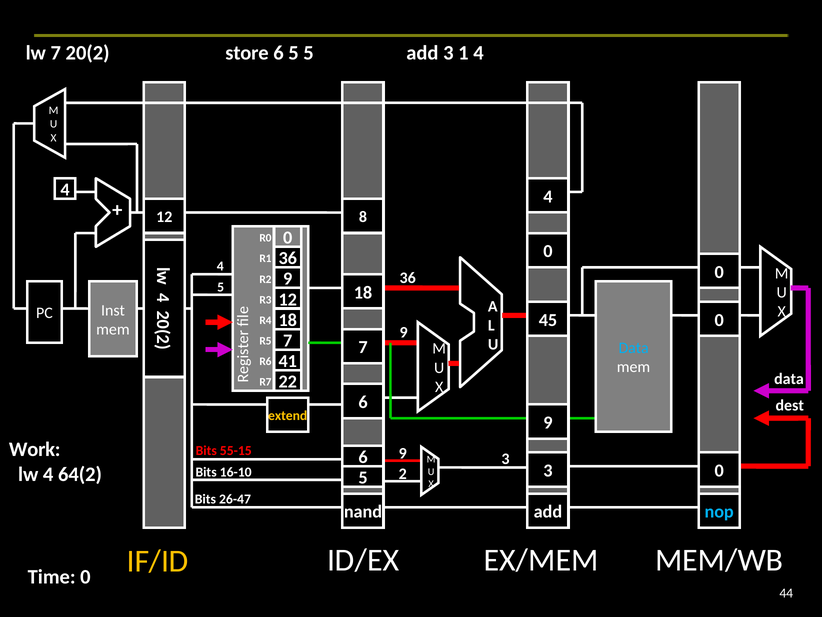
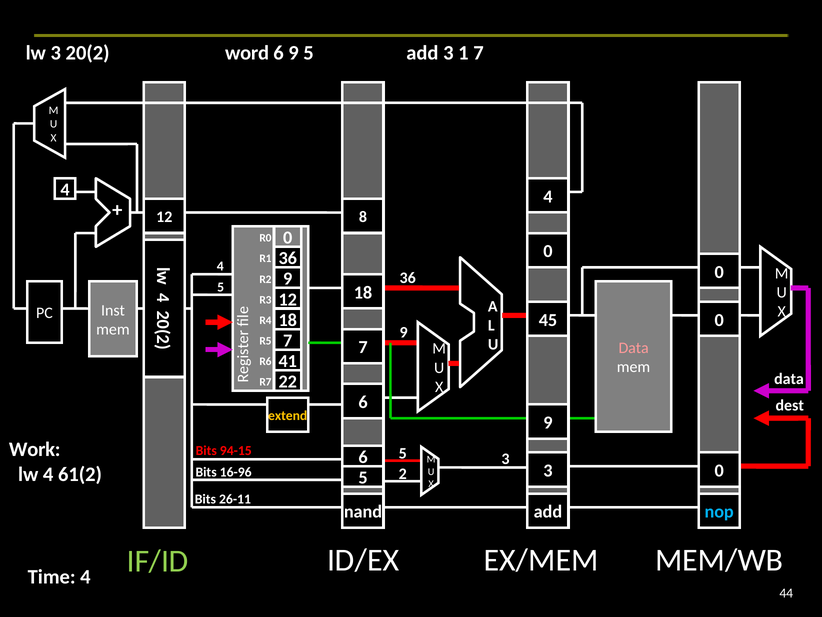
lw 7: 7 -> 3 (56, 53)
store: store -> word (247, 53)
6 5: 5 -> 9 (294, 53)
1 4: 4 -> 7 (478, 53)
Data colour: light blue -> pink (634, 348)
55-15: 55-15 -> 94-15 (236, 450)
6 9: 9 -> 5 (403, 453)
64(2: 64(2 -> 61(2 (80, 474)
16-10: 16-10 -> 16-96 (236, 472)
26-47: 26-47 -> 26-11 (235, 499)
IF/ID colour: yellow -> light green (158, 561)
Time 0: 0 -> 4 (85, 576)
